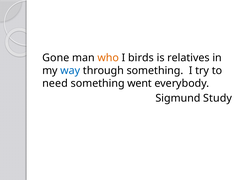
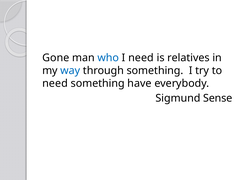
who colour: orange -> blue (108, 58)
I birds: birds -> need (141, 58)
went: went -> have (139, 83)
Study: Study -> Sense (218, 98)
